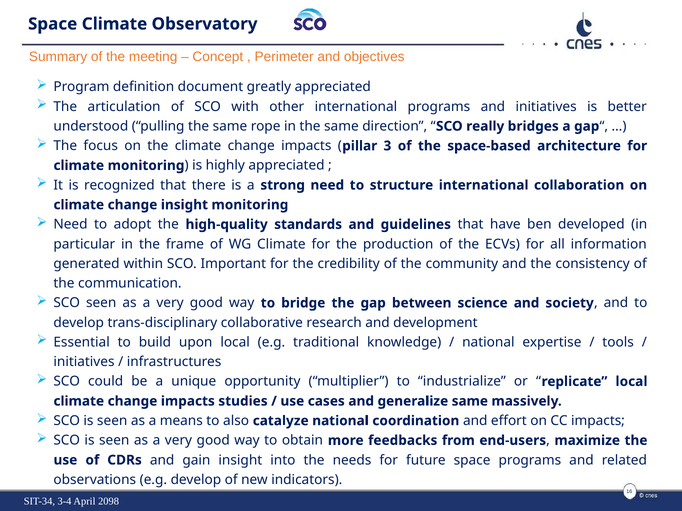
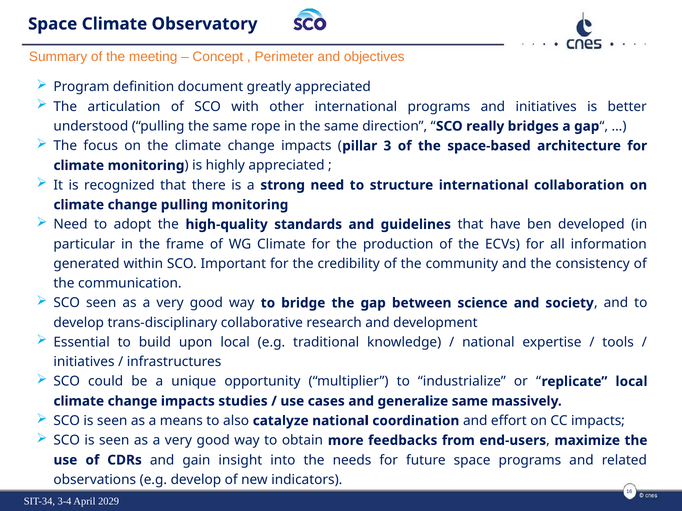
change insight: insight -> pulling (184, 205)
2098: 2098 -> 2029 (109, 502)
